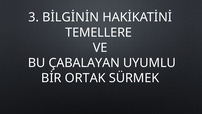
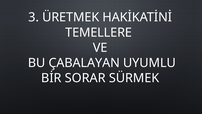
BİLGİNİN: BİLGİNİN -> ÜRETMEK (71, 17)
ORTAK: ORTAK -> SORAR (85, 78)
